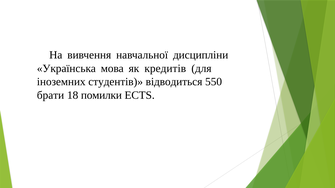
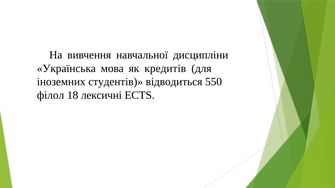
брати: брати -> філол (51, 95)
помилки: помилки -> лексичні (101, 95)
